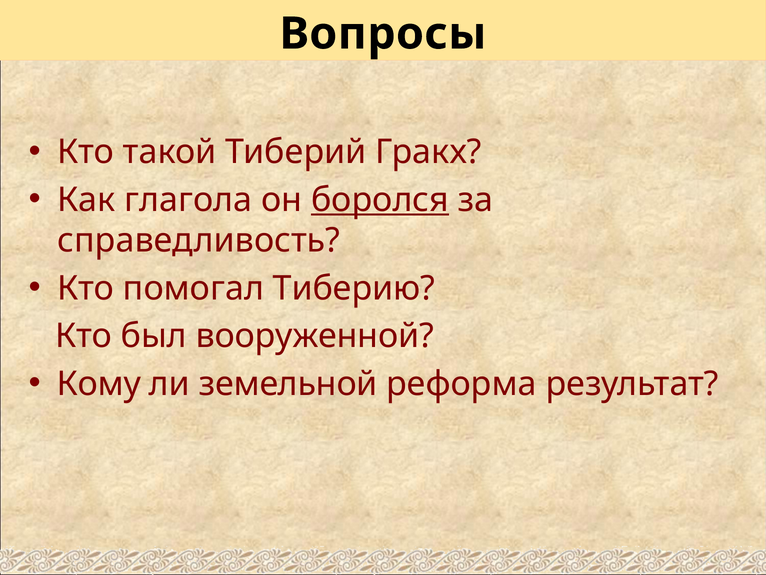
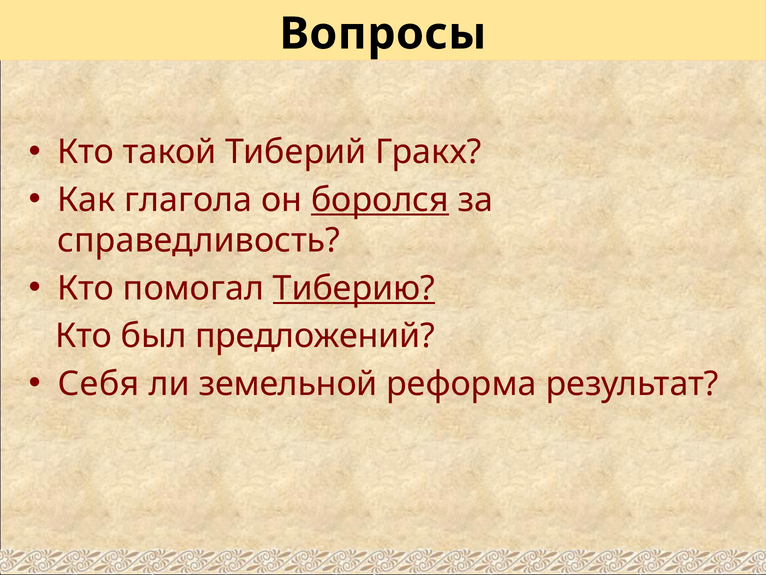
Тиберию underline: none -> present (354, 288)
вооруженной: вооруженной -> предложений (315, 336)
Кому: Кому -> Себя (99, 383)
